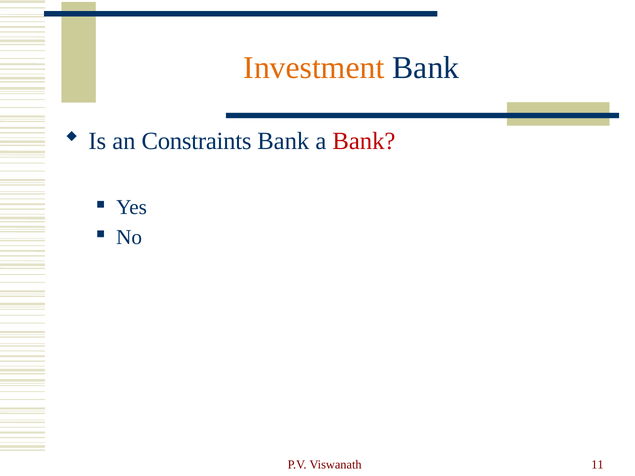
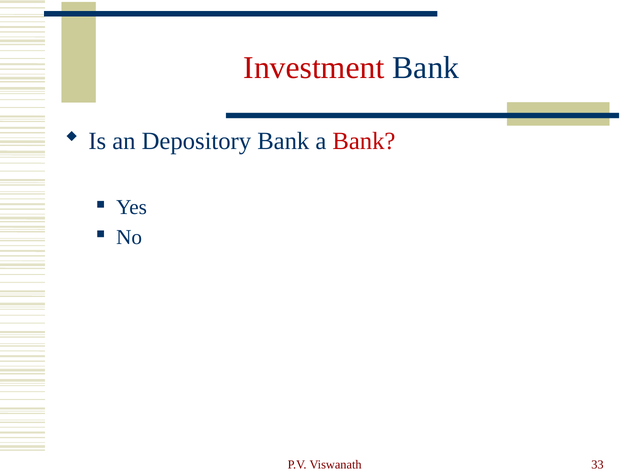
Investment colour: orange -> red (314, 68)
Constraints: Constraints -> Depository (196, 141)
11: 11 -> 33 (597, 465)
